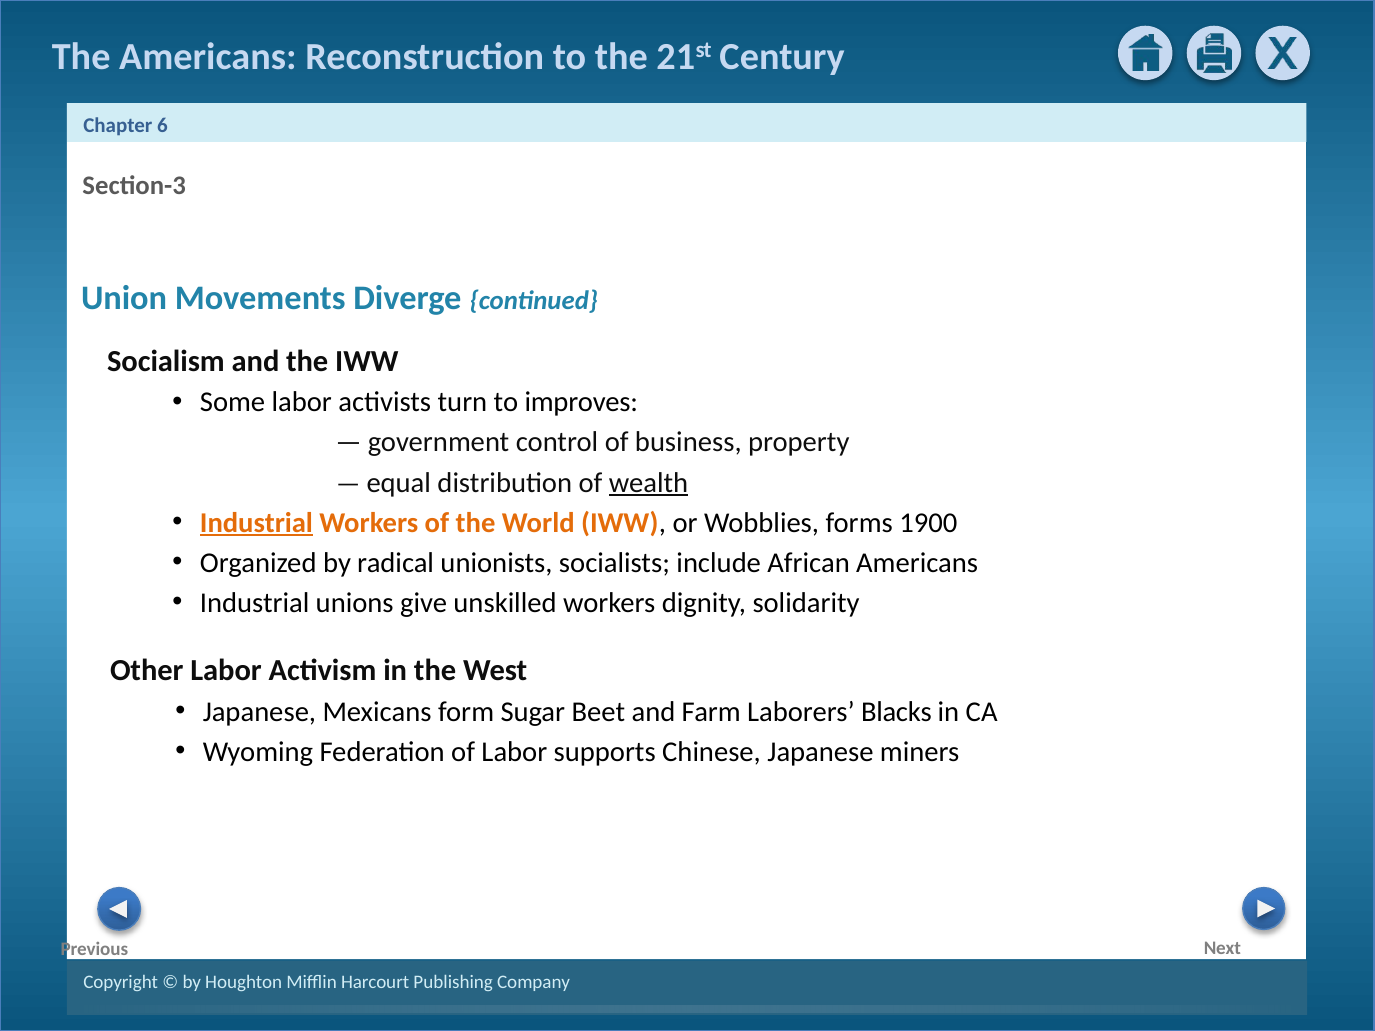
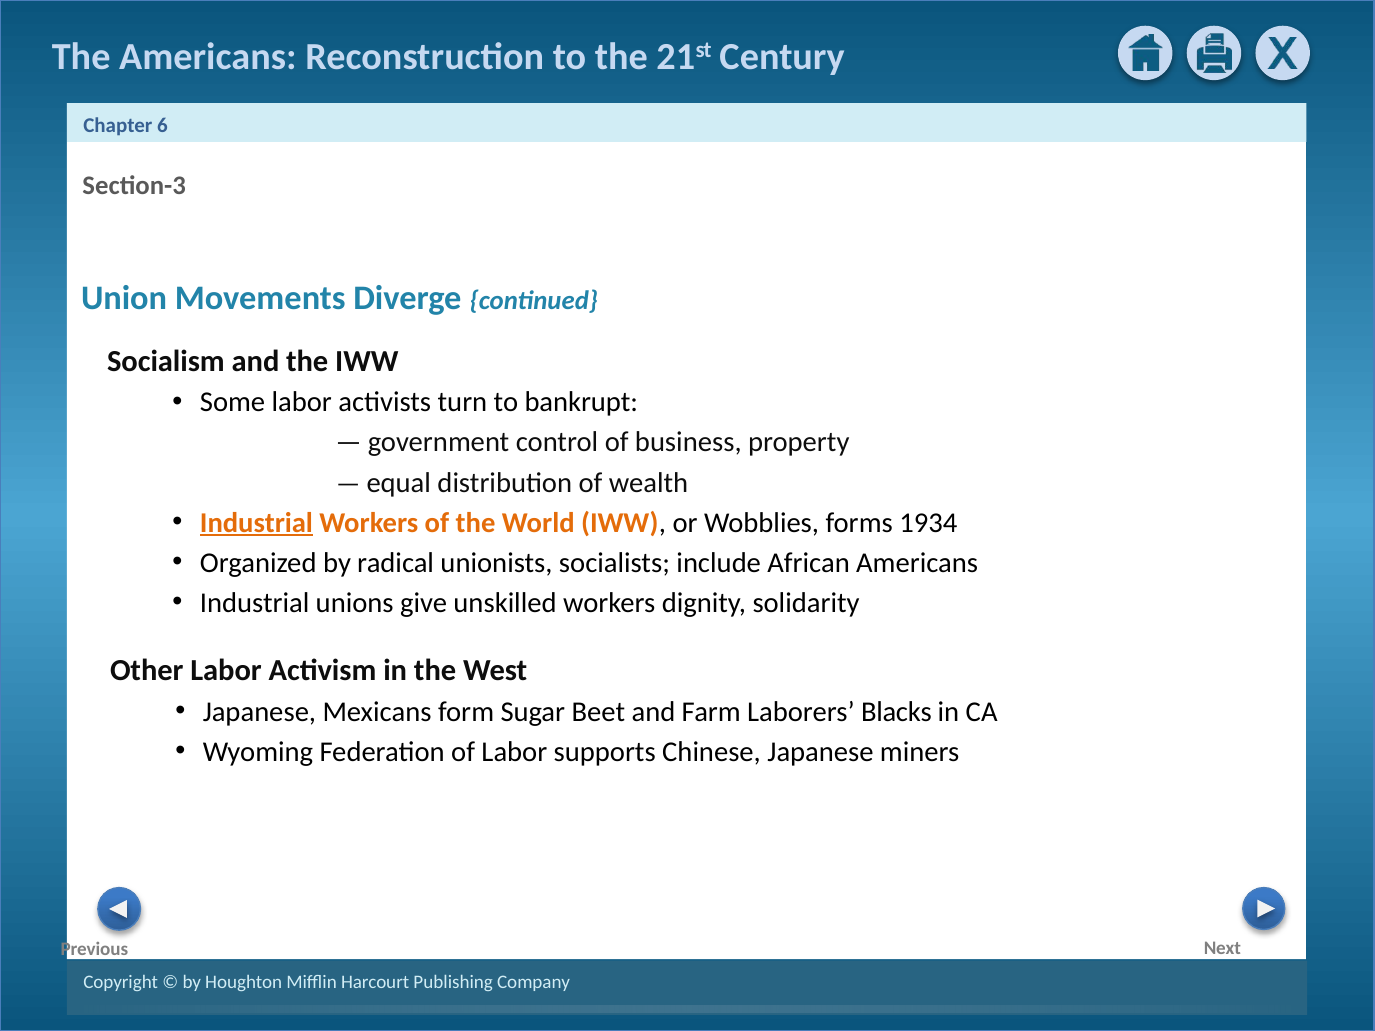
improves: improves -> bankrupt (581, 403)
wealth underline: present -> none (649, 483)
1900: 1900 -> 1934 (928, 523)
